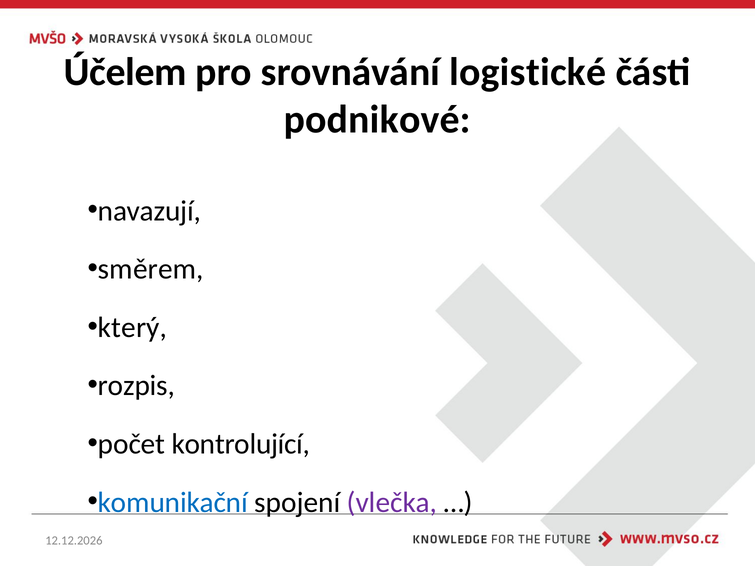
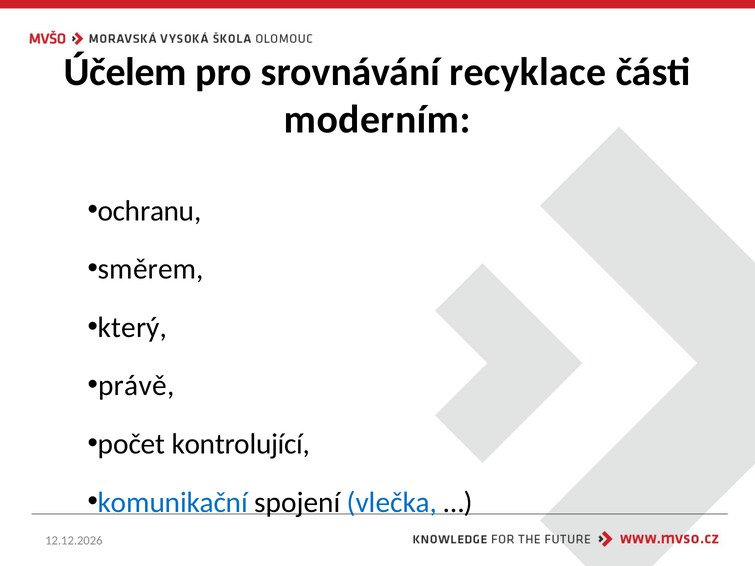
logistické: logistické -> recyklace (528, 72)
podnikové: podnikové -> moderním (377, 120)
navazují: navazují -> ochranu (150, 211)
rozpis: rozpis -> právě (136, 386)
vlečka colour: purple -> blue (392, 503)
